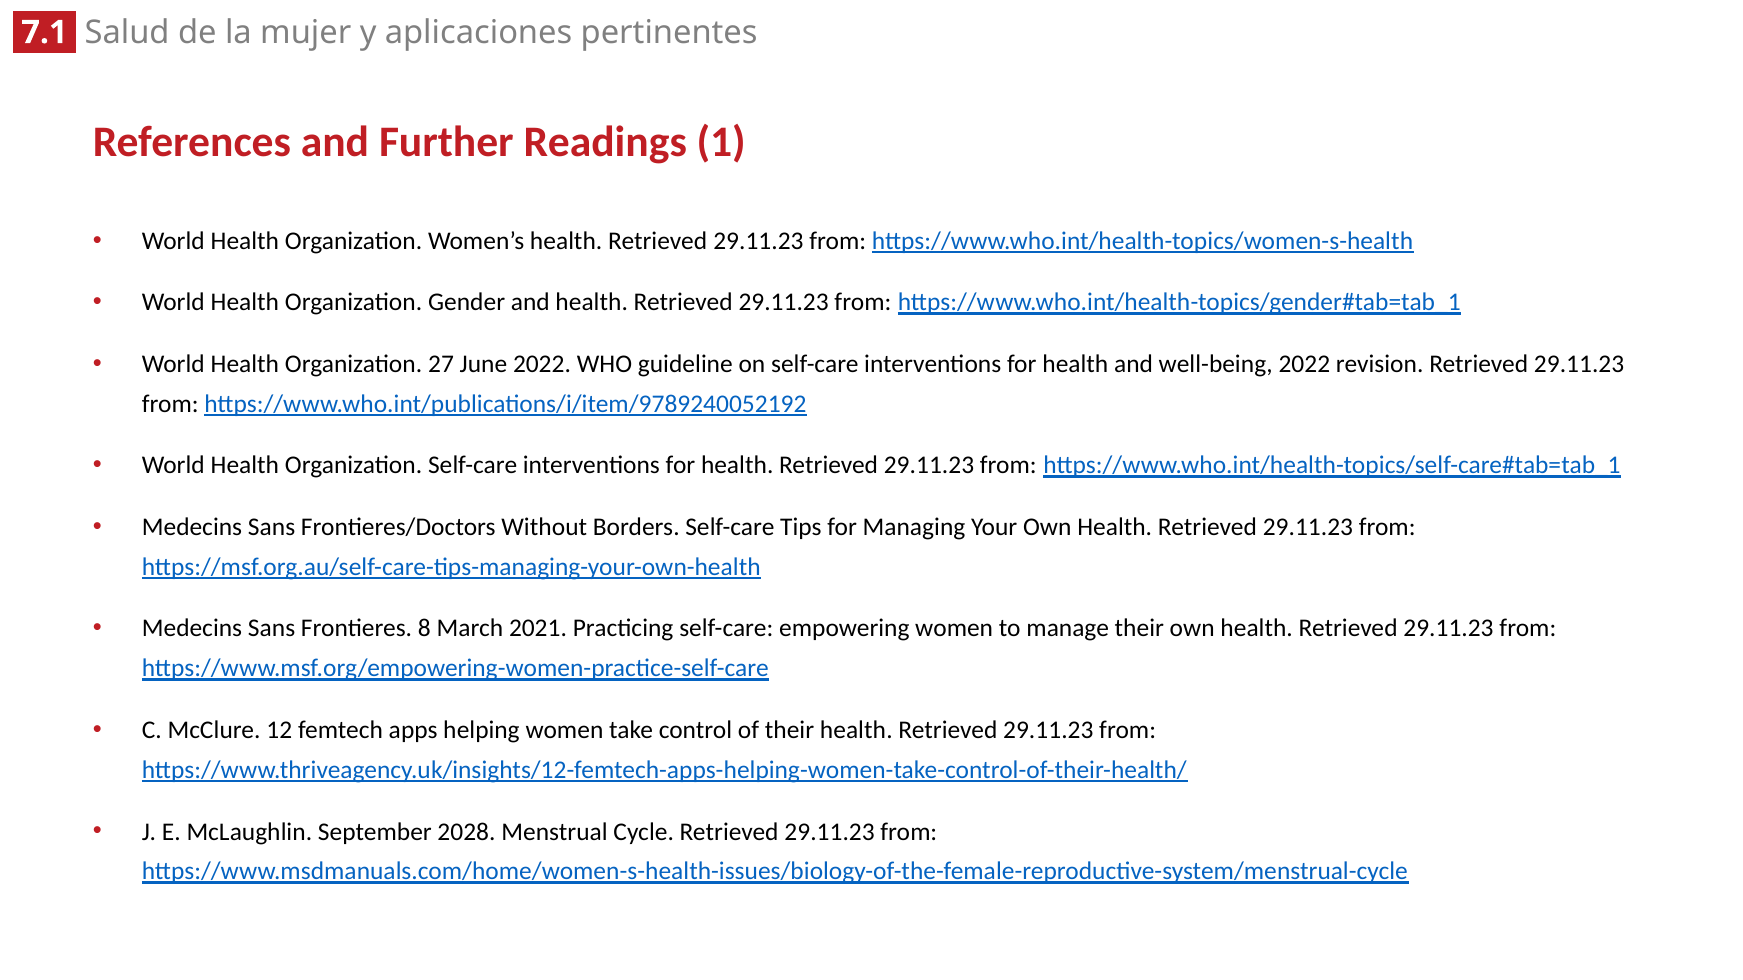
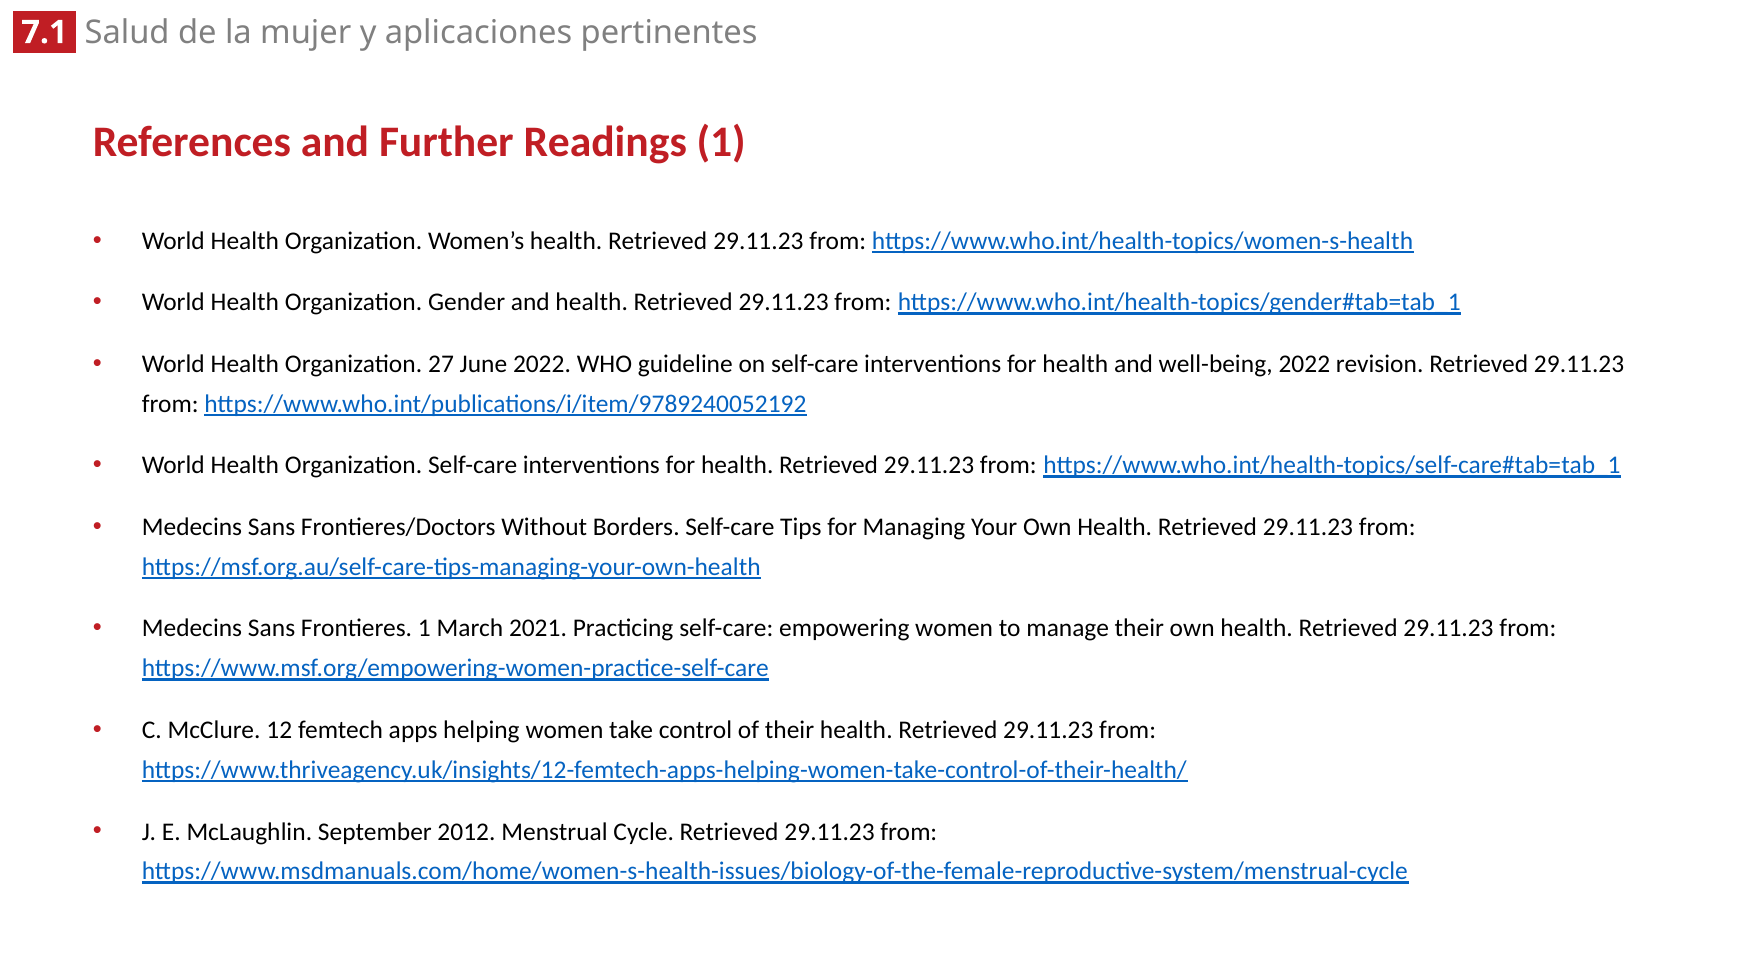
Frontieres 8: 8 -> 1 (424, 629)
2028: 2028 -> 2012 (466, 832)
